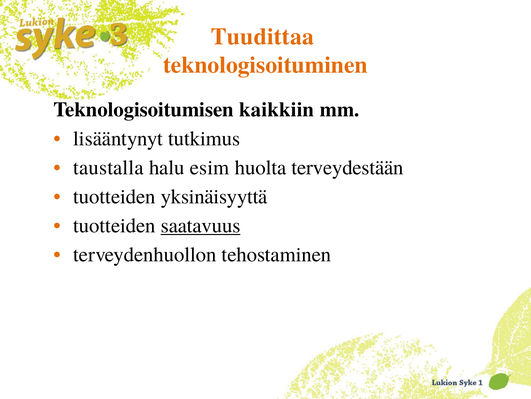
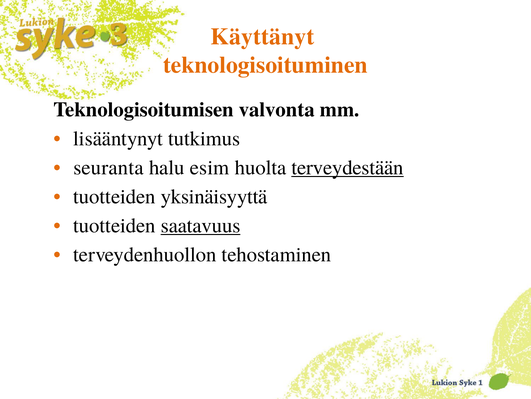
Tuudittaa: Tuudittaa -> Käyttänyt (262, 37)
kaikkiin: kaikkiin -> valvonta (277, 109)
taustalla: taustalla -> seuranta (109, 167)
terveydestään underline: none -> present (348, 167)
